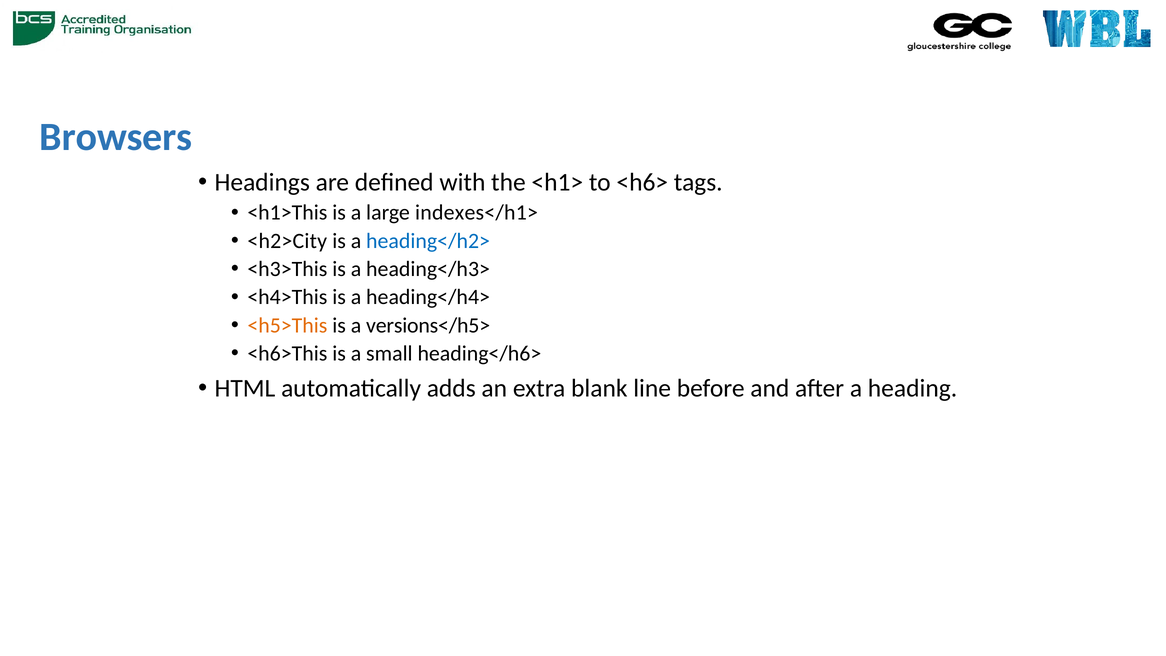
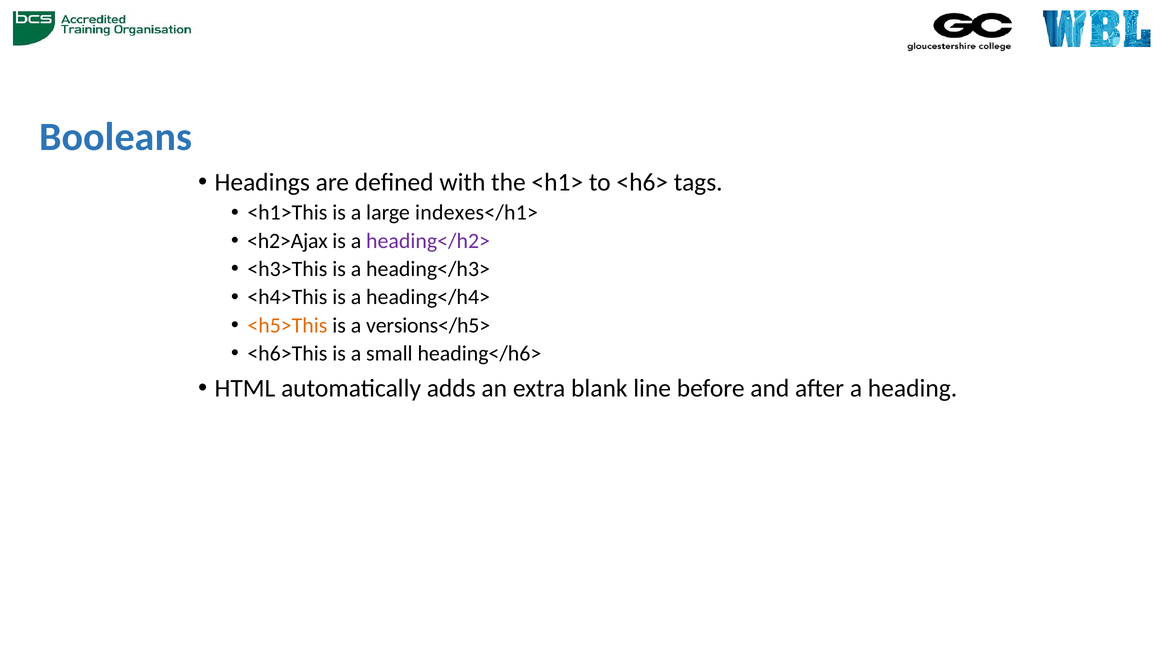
Browsers: Browsers -> Booleans (116, 137)
<h2>City: <h2>City -> <h2>Ajax (287, 241)
heading</h2> colour: blue -> purple (428, 241)
